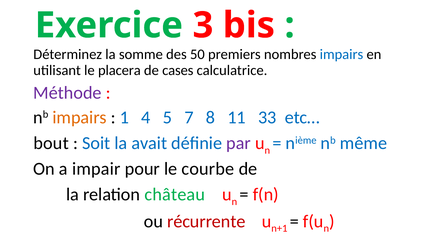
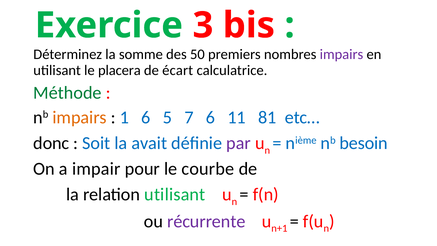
impairs colour: blue -> purple (341, 54)
cases: cases -> écart (178, 70)
Méthode colour: purple -> green (67, 93)
1 4: 4 -> 6 (146, 117)
7 8: 8 -> 6 (210, 117)
33: 33 -> 81 (267, 117)
bout: bout -> donc (51, 143)
même: même -> besoin (364, 143)
relation château: château -> utilisant (175, 194)
récurrente colour: red -> purple (206, 221)
